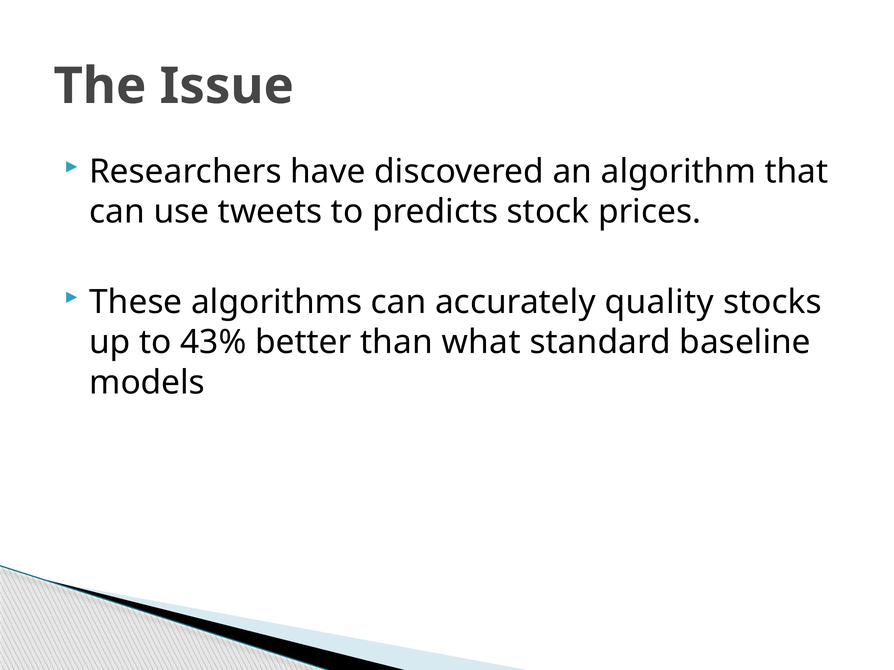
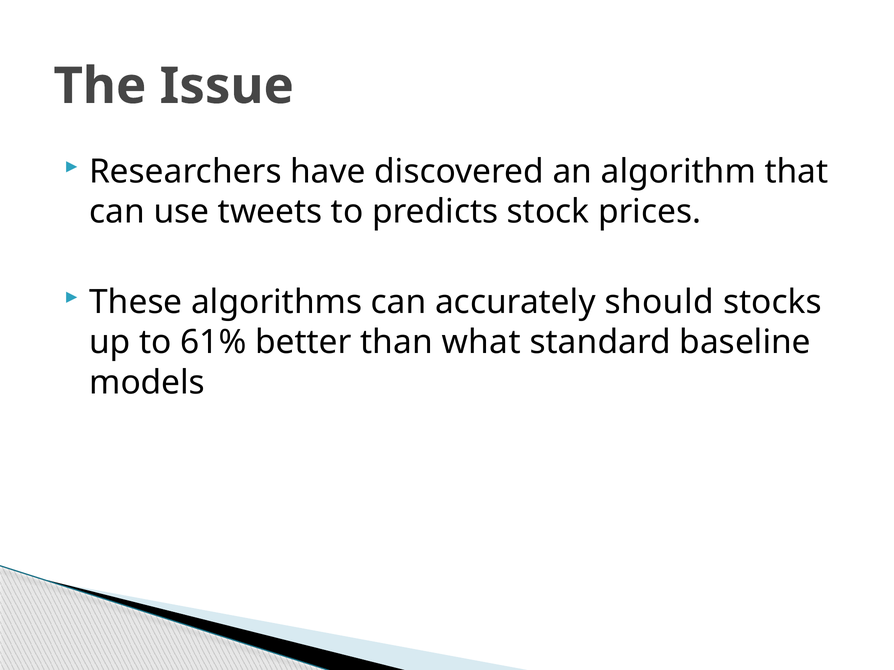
quality: quality -> should (659, 302)
43%: 43% -> 61% (213, 343)
